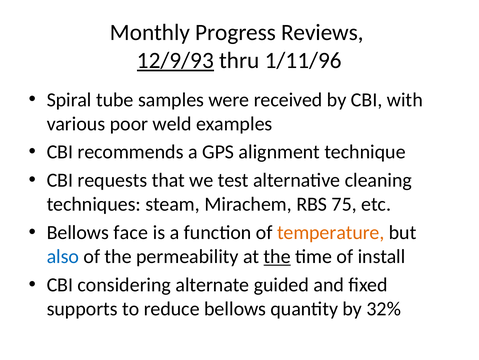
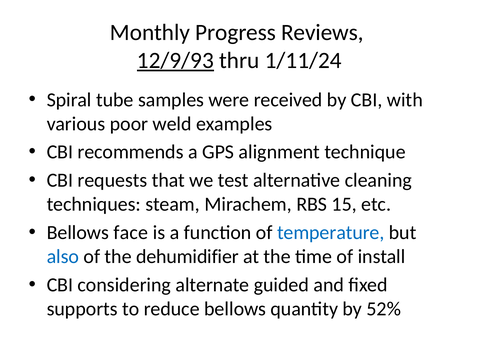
1/11/96: 1/11/96 -> 1/11/24 (303, 60)
75: 75 -> 15 (344, 204)
temperature colour: orange -> blue (331, 232)
permeability: permeability -> dehumidifier (187, 256)
the underline: present -> none (277, 256)
32%: 32% -> 52% (384, 308)
